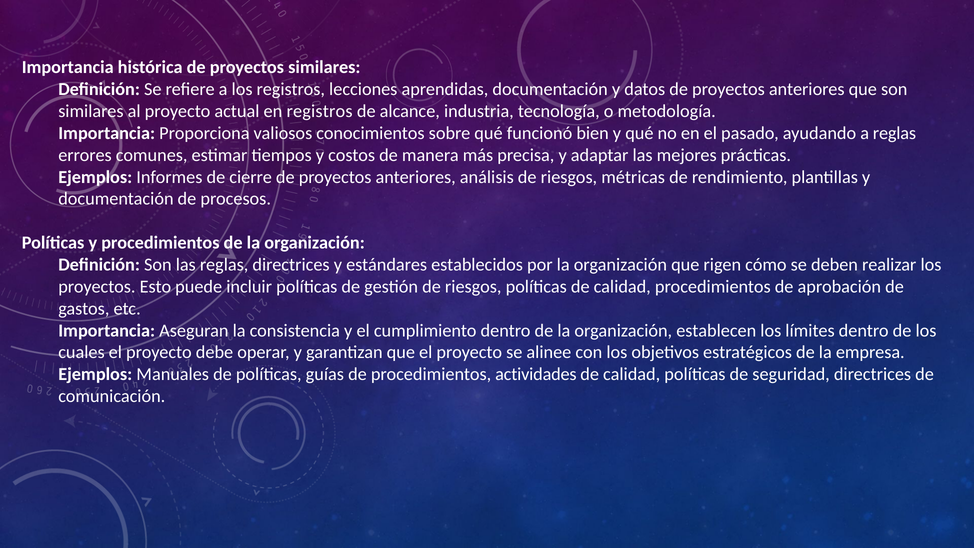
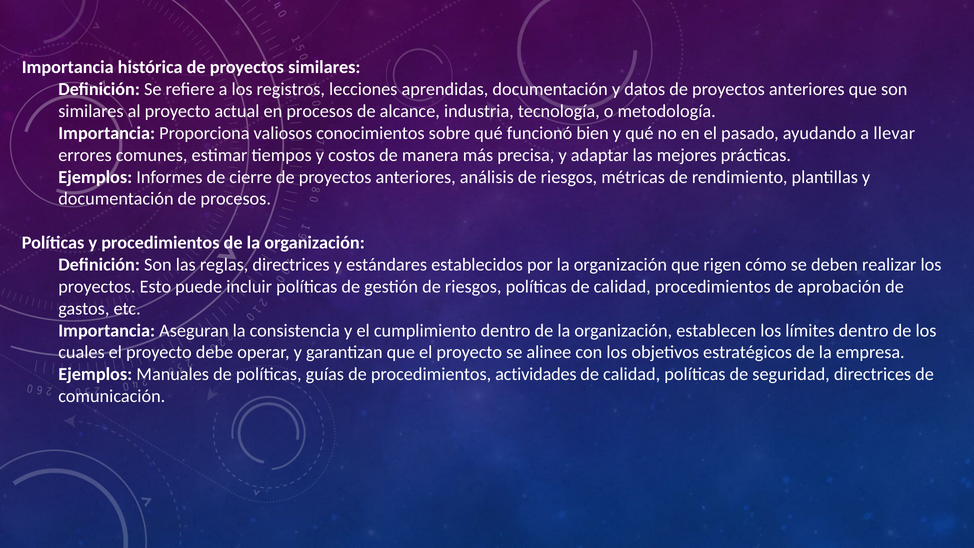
en registros: registros -> procesos (320, 111)
a reglas: reglas -> llevar (894, 133)
